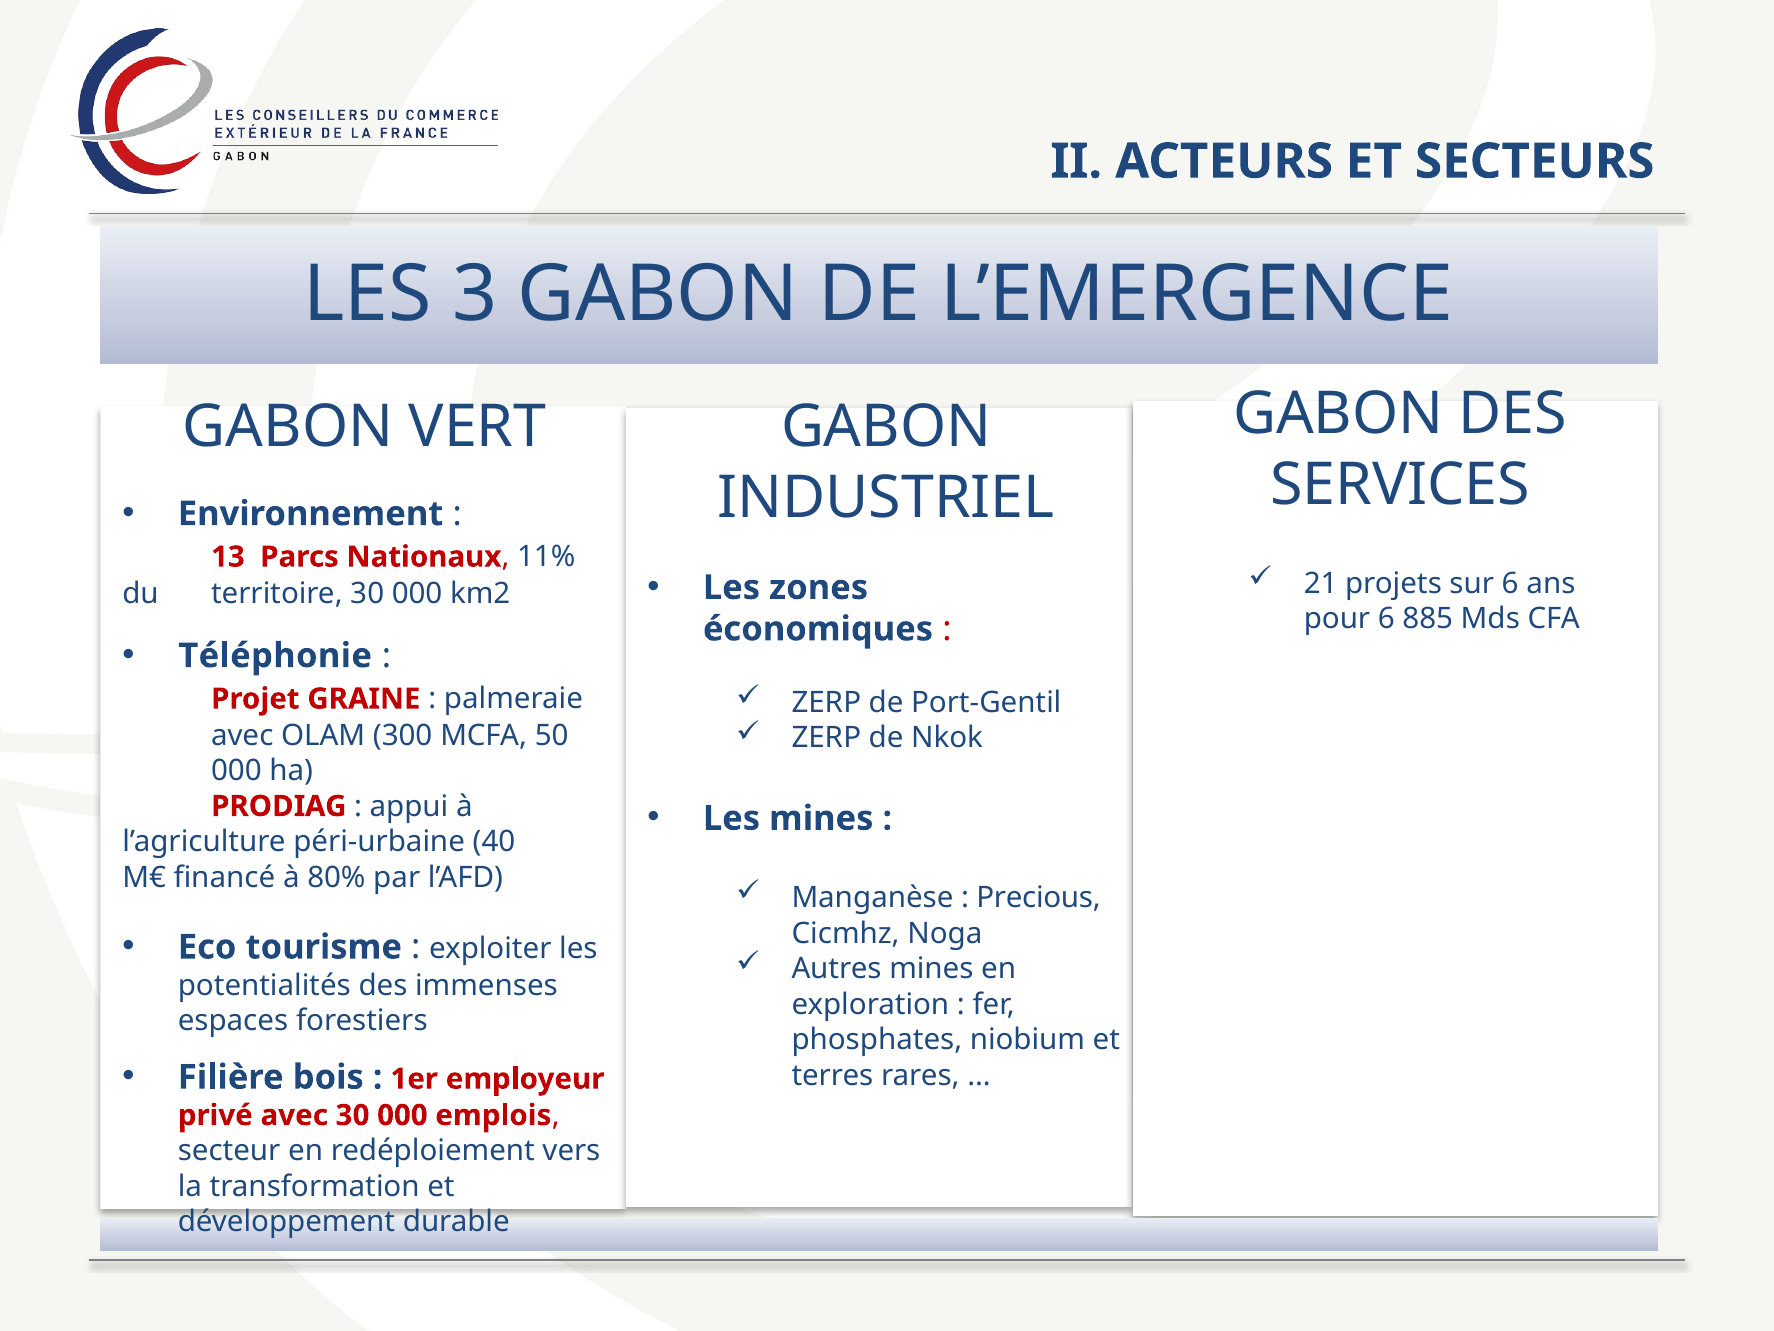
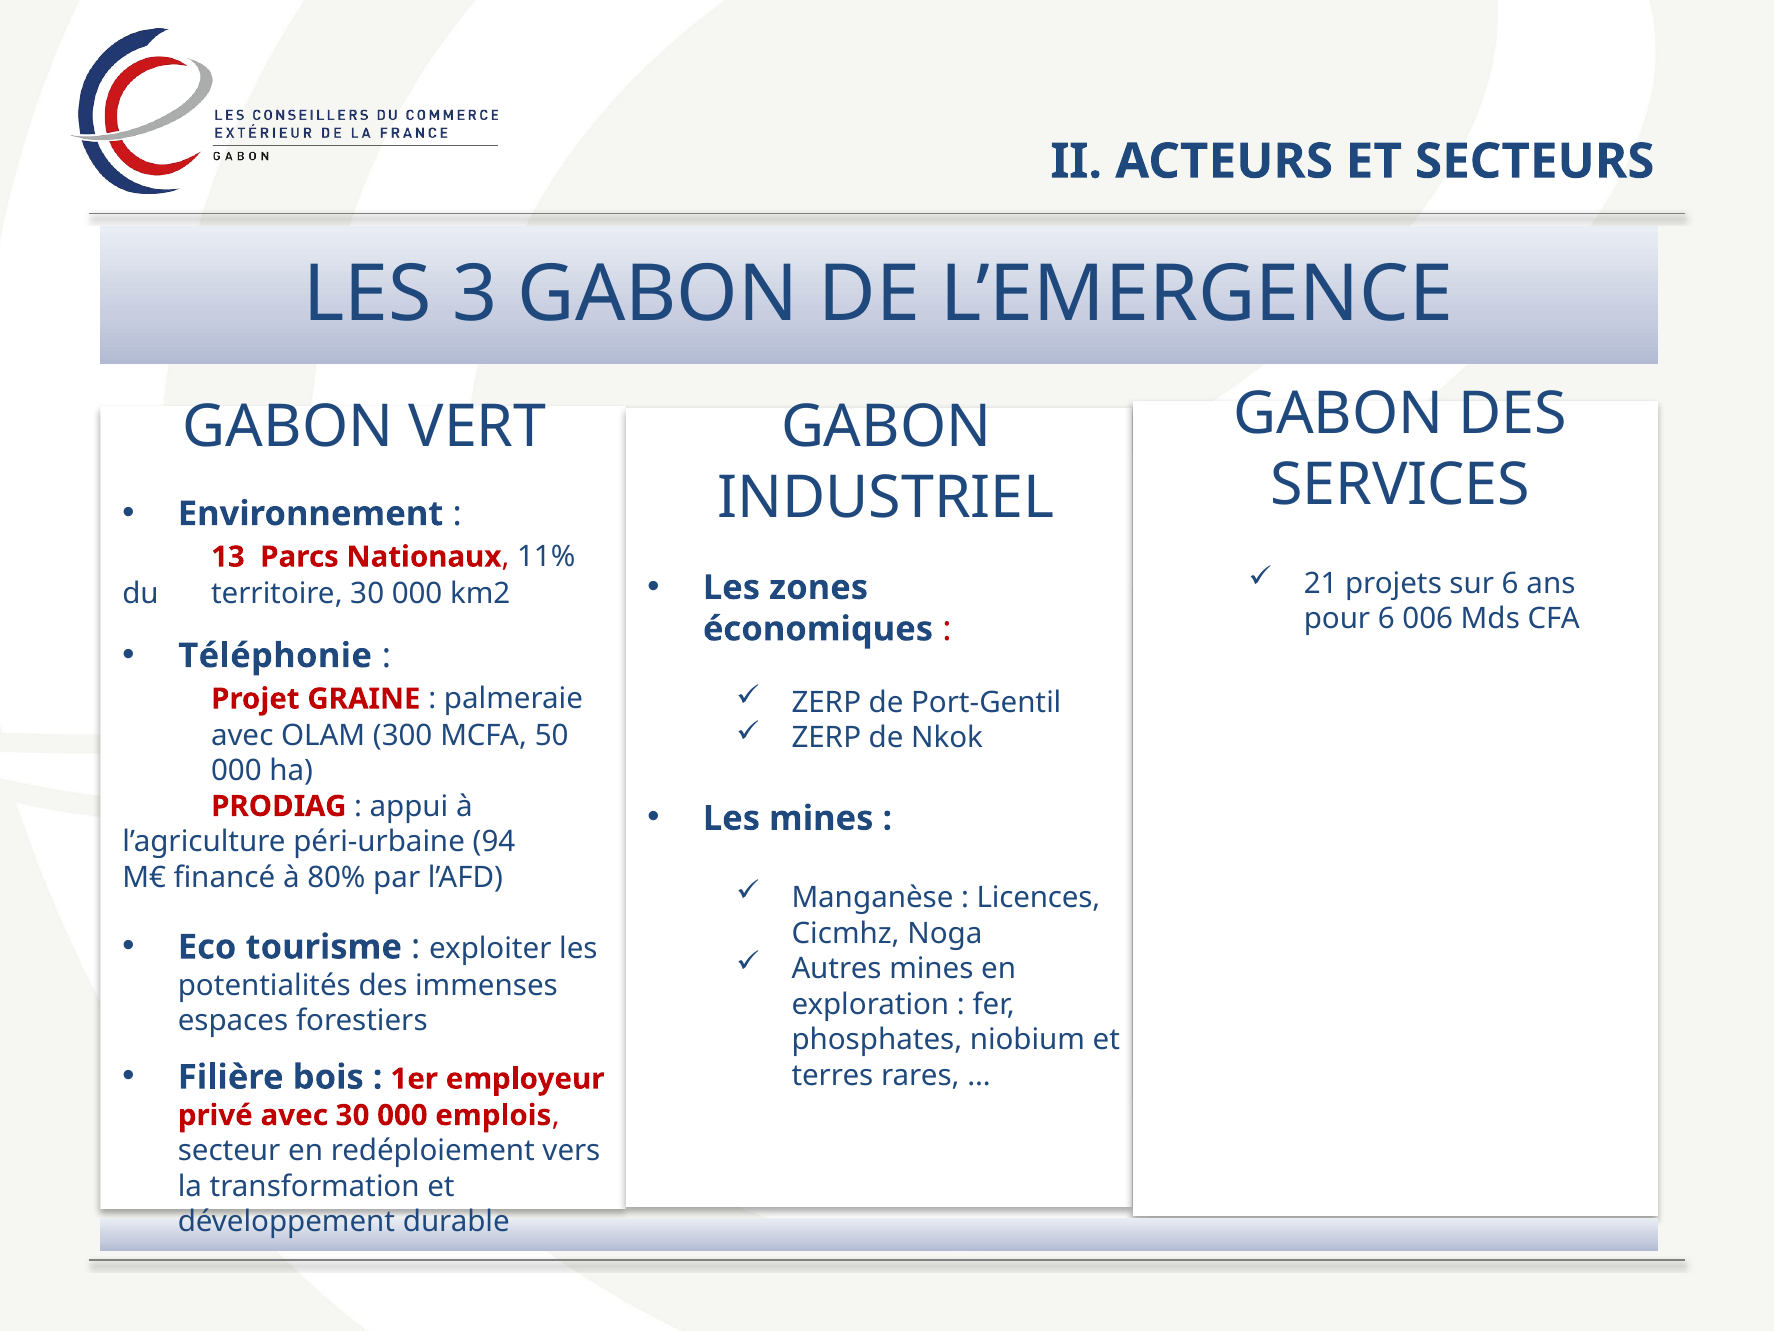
885: 885 -> 006 (1428, 619)
40: 40 -> 94 (494, 841)
Precious: Precious -> Licences (1038, 898)
